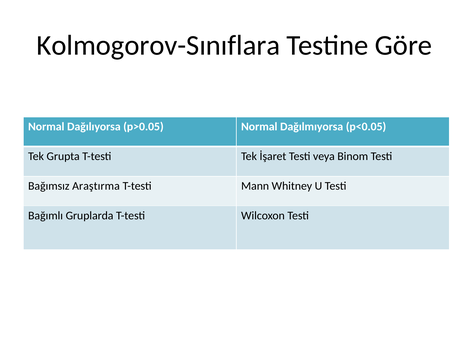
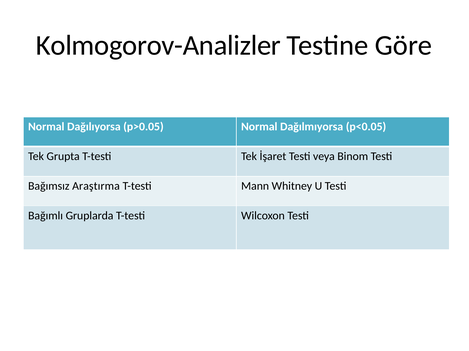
Kolmogorov-Sınıflara: Kolmogorov-Sınıflara -> Kolmogorov-Analizler (158, 45)
